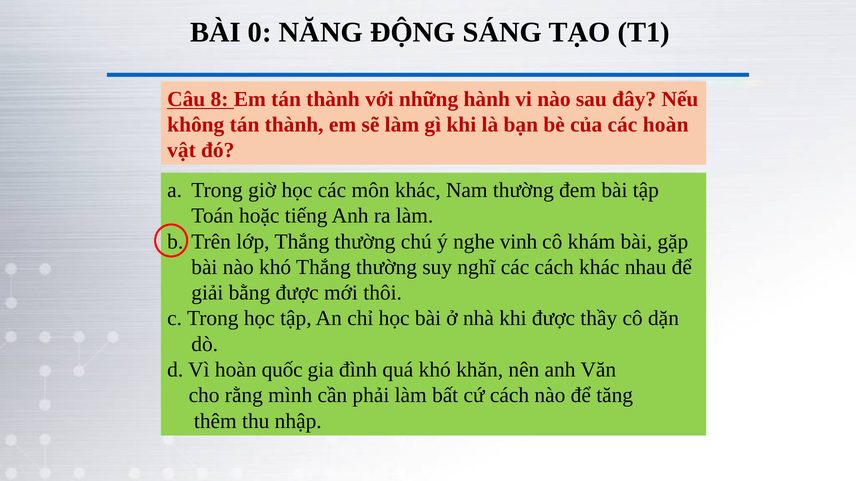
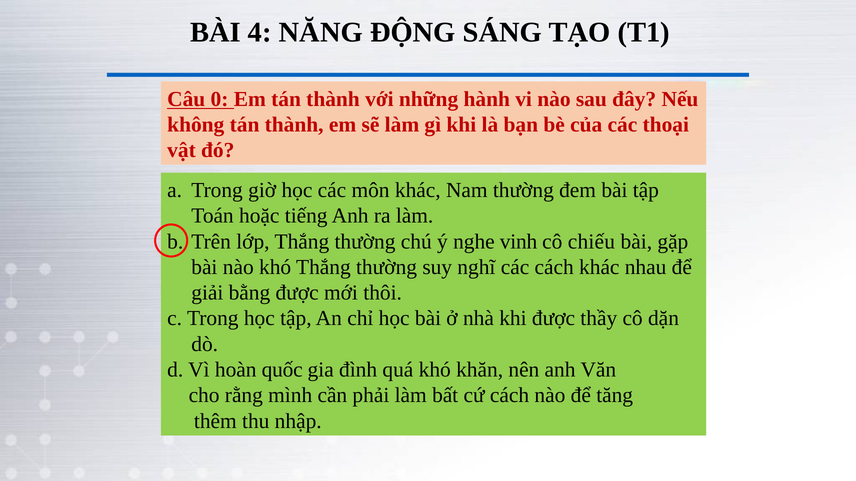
0: 0 -> 4 (260, 32)
8: 8 -> 0 (220, 99)
các hoàn: hoàn -> thoại (666, 125)
khám: khám -> chiếu (591, 242)
